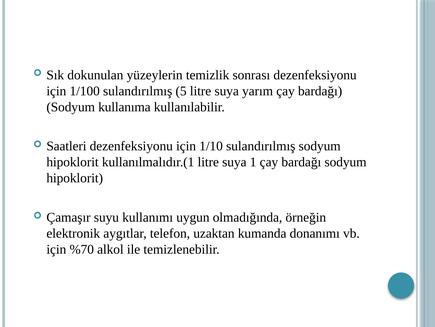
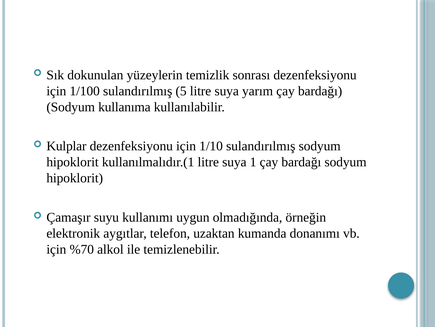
Saatleri: Saatleri -> Kulplar (66, 146)
